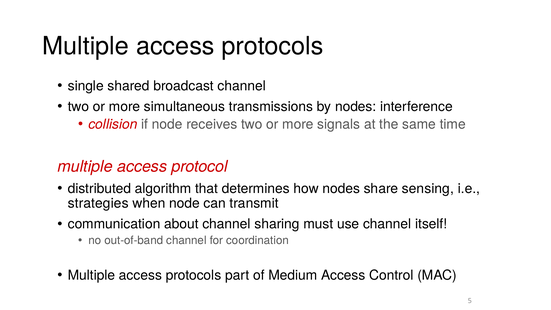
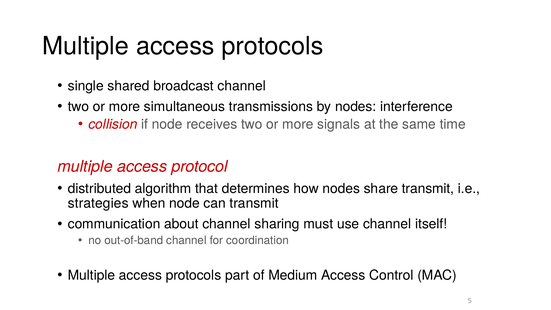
share sensing: sensing -> transmit (428, 188)
